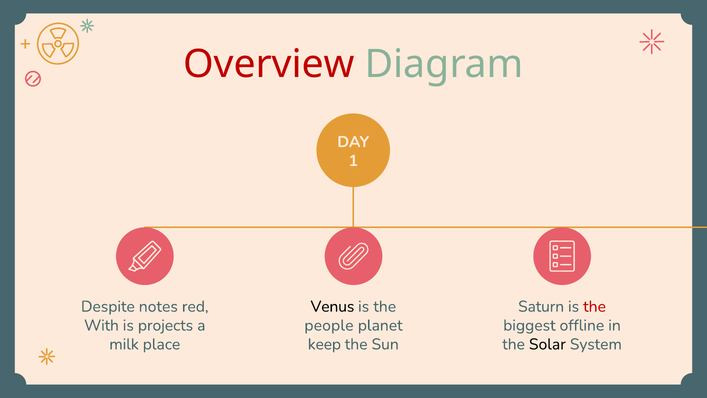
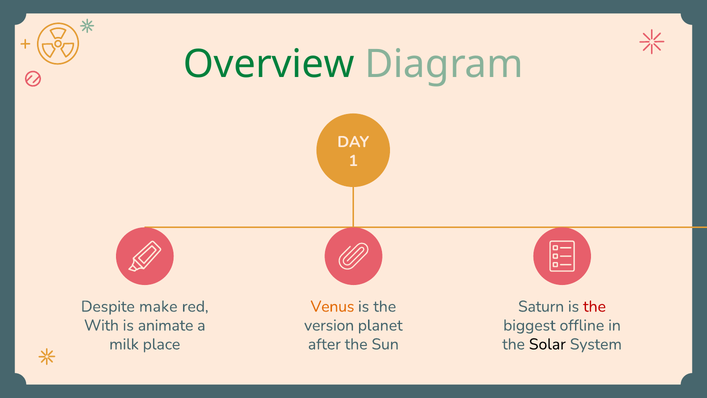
Overview colour: red -> green (269, 64)
notes: notes -> make (158, 306)
Venus colour: black -> orange (332, 306)
projects: projects -> animate (166, 325)
people: people -> version (329, 325)
keep: keep -> after (324, 344)
